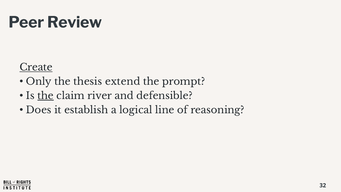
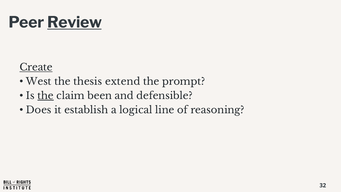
Review underline: none -> present (75, 22)
Only: Only -> West (39, 81)
river: river -> been (100, 96)
